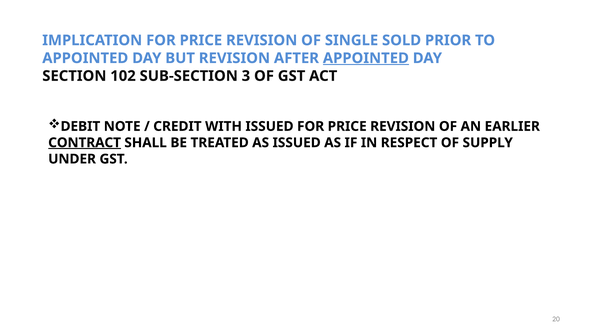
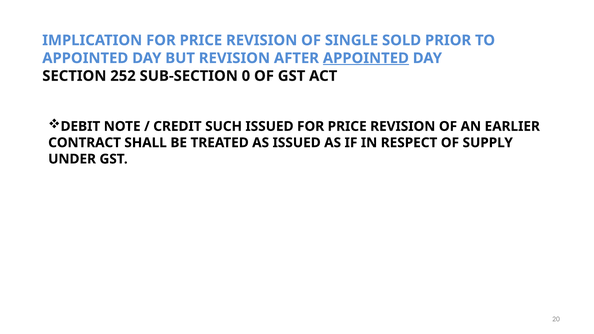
102: 102 -> 252 (123, 76)
3: 3 -> 0 (246, 76)
WITH: WITH -> SUCH (224, 126)
CONTRACT underline: present -> none (85, 143)
